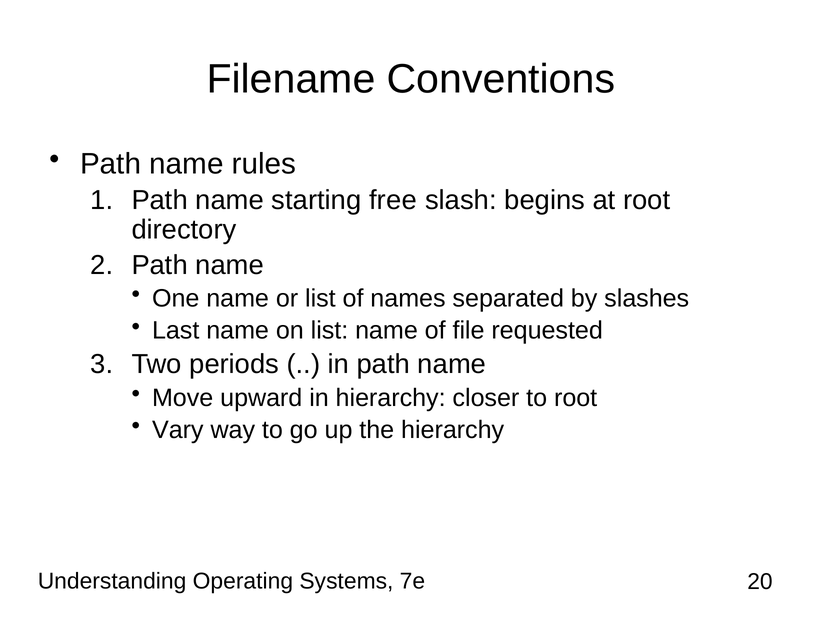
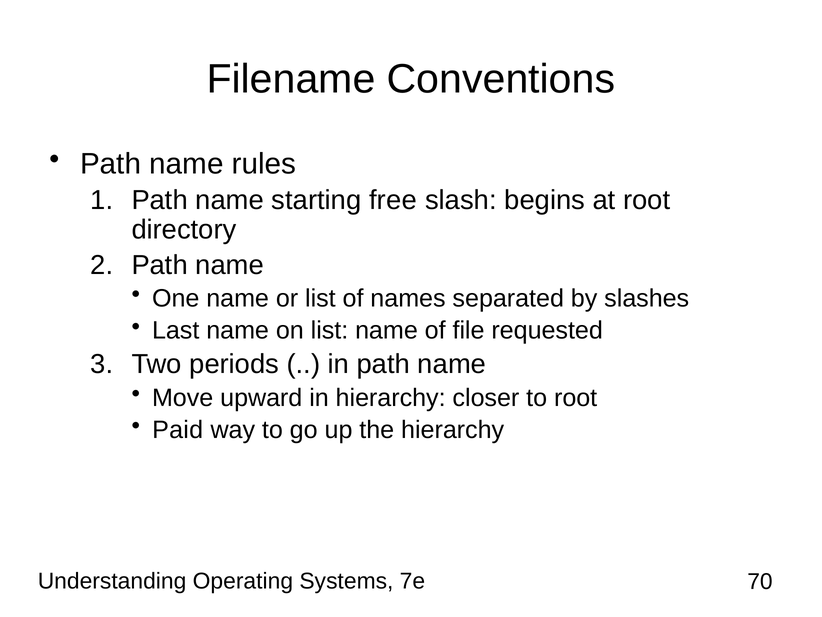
Vary: Vary -> Paid (178, 430)
20: 20 -> 70 (760, 581)
